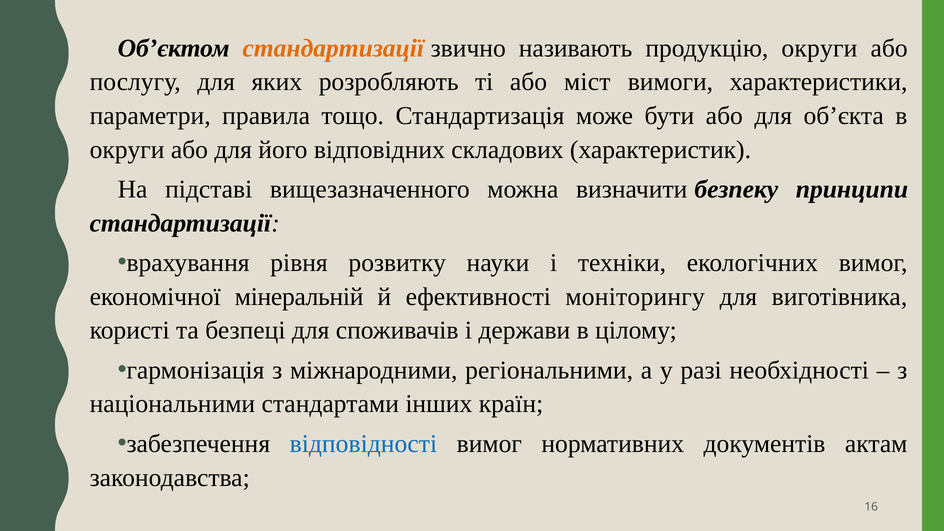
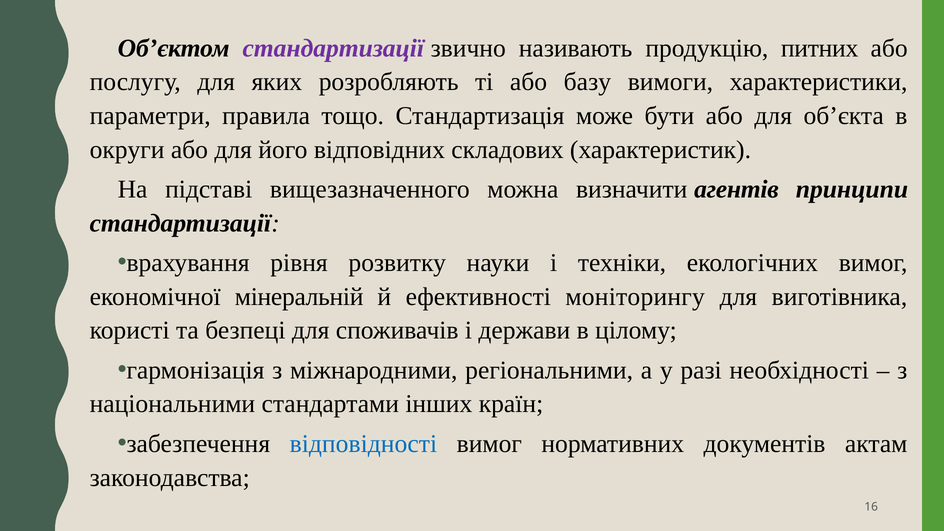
стандартизації colour: orange -> purple (333, 48)
продукцію округи: округи -> питних (820, 48)
міст: міст -> базу (587, 82)
безпеку: безпеку -> агентів (736, 189)
